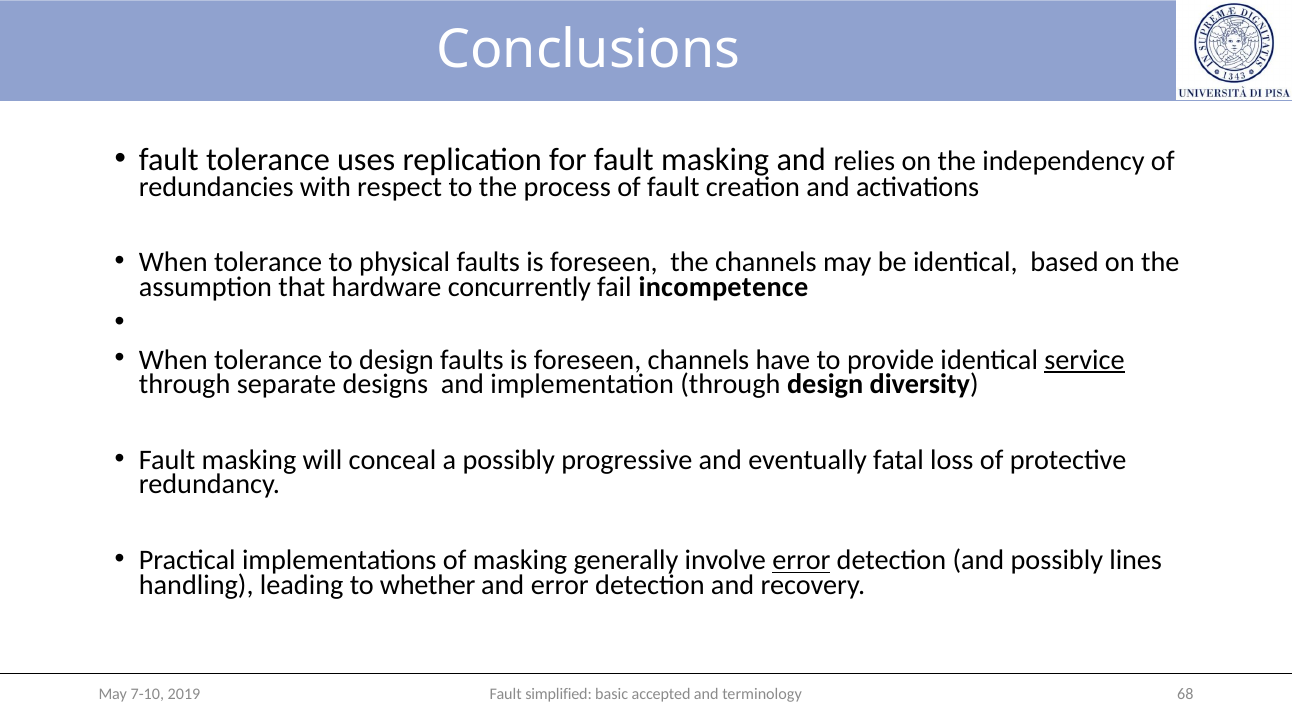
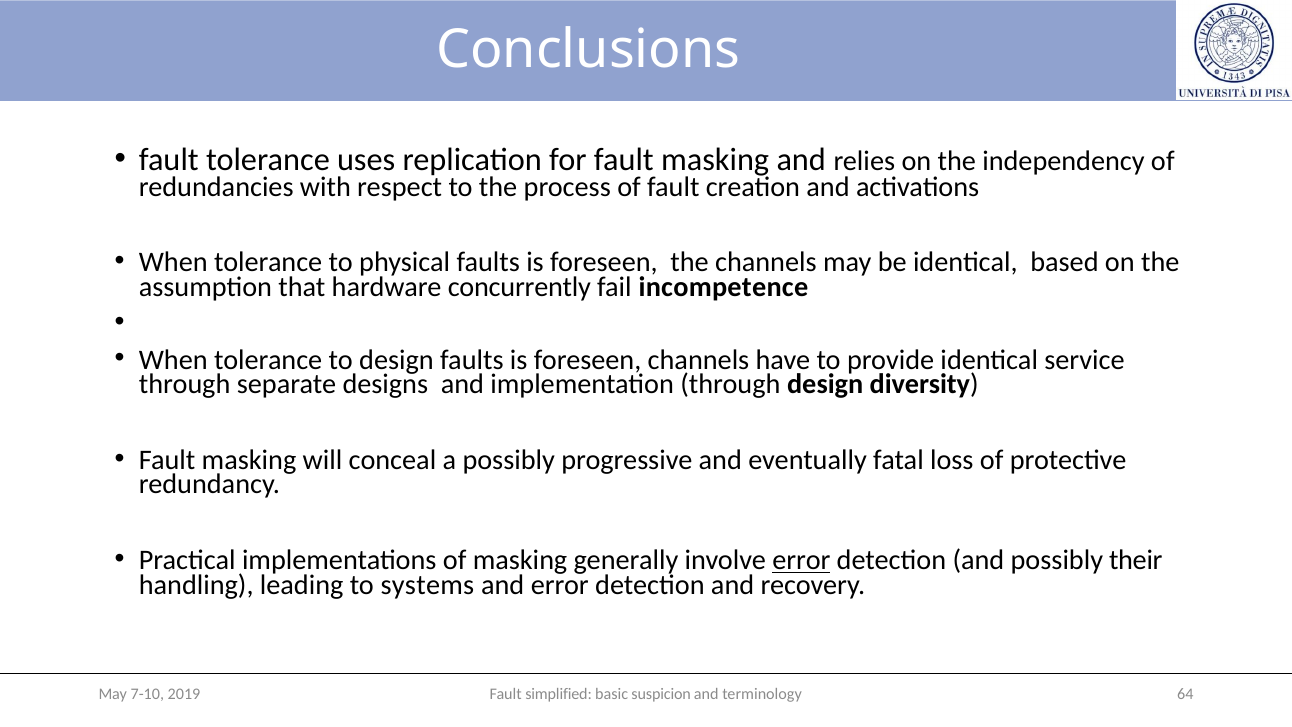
service underline: present -> none (1085, 360)
lines: lines -> their (1136, 560)
whether: whether -> systems (427, 585)
accepted: accepted -> suspicion (661, 694)
68: 68 -> 64 (1185, 694)
